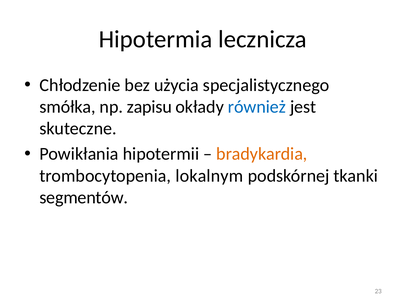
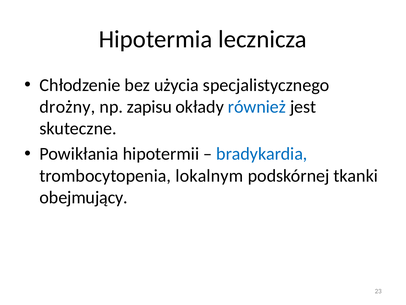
smółka: smółka -> drożny (67, 107)
bradykardia colour: orange -> blue (262, 154)
segmentów: segmentów -> obejmujący (84, 197)
